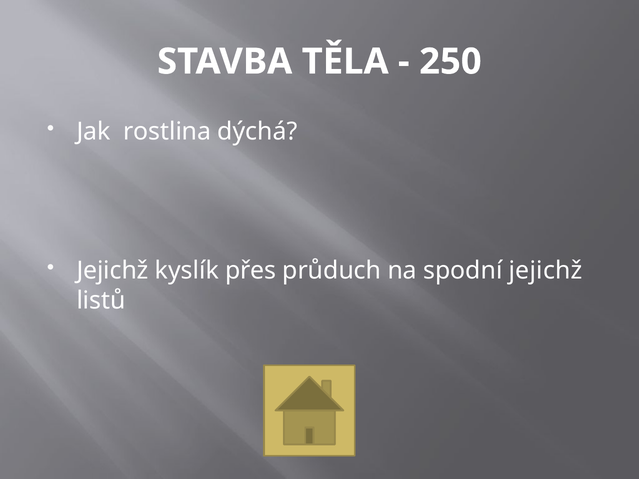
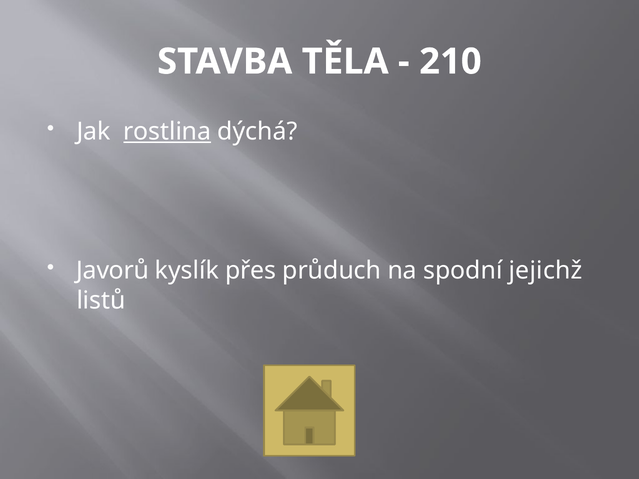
250: 250 -> 210 (450, 62)
rostlina underline: none -> present (167, 132)
Jejichž: Jejichž -> Javorů (113, 271)
